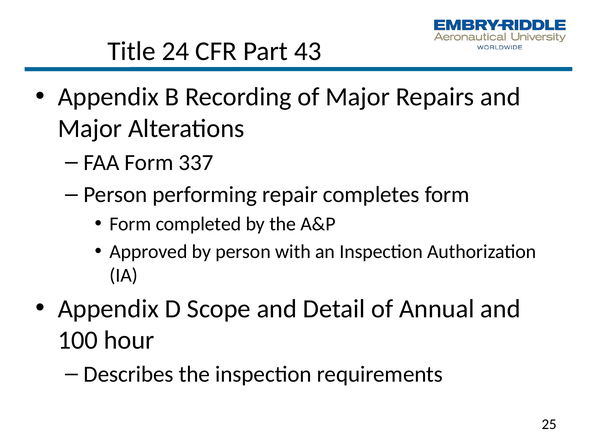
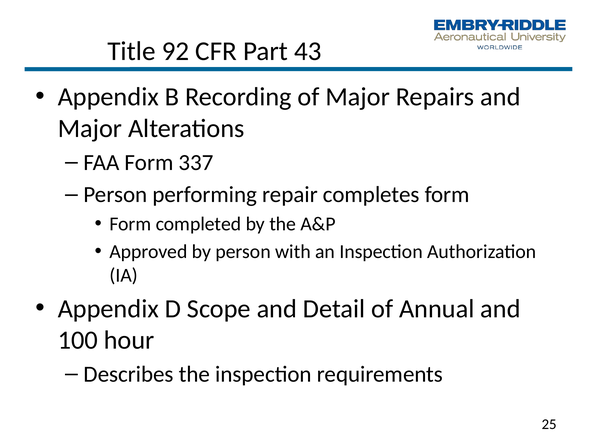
24: 24 -> 92 (175, 51)
